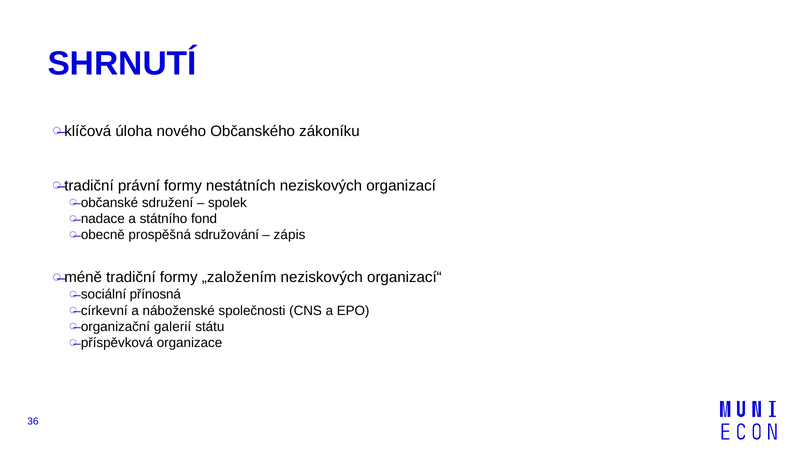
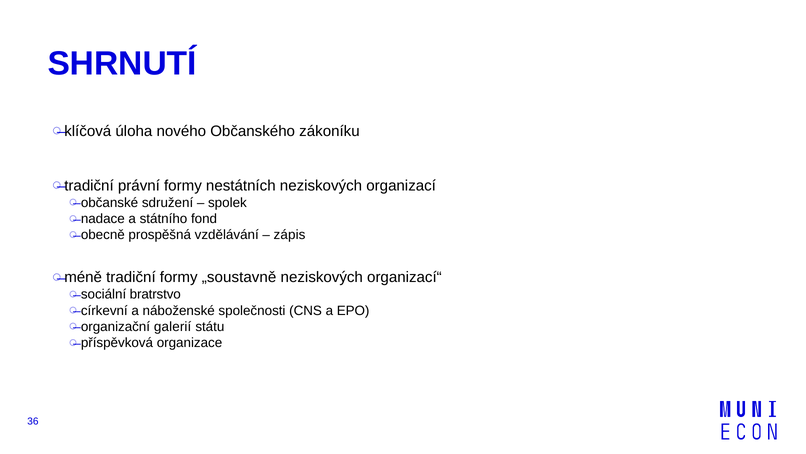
sdružování: sdružování -> vzdělávání (227, 235)
„založením: „založením -> „soustavně (239, 277)
přínosná: přínosná -> bratrstvo (155, 294)
